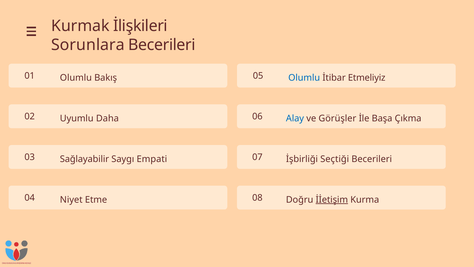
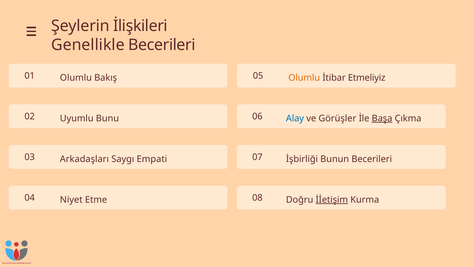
Kurmak: Kurmak -> Şeylerin (80, 26)
Sorunlara: Sorunlara -> Genellikle (88, 45)
Olumlu colour: blue -> orange (304, 78)
Daha: Daha -> Bunu (107, 118)
Başa underline: none -> present (382, 118)
Sağlayabilir: Sağlayabilir -> Arkadaşları (84, 159)
Seçtiği: Seçtiği -> Bunun (335, 159)
